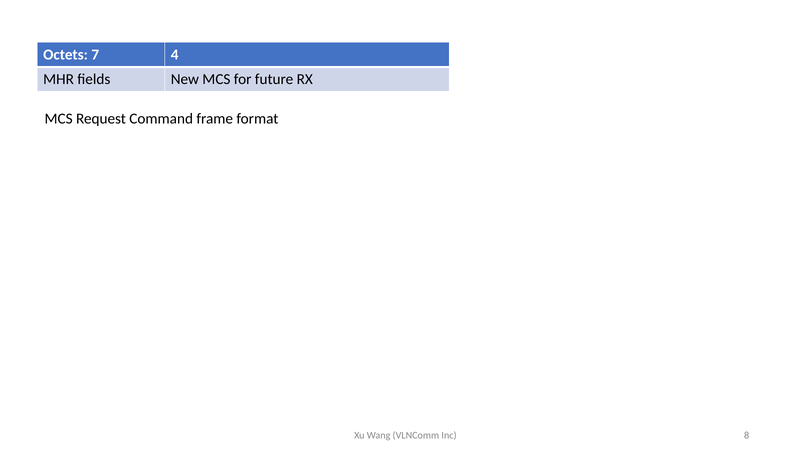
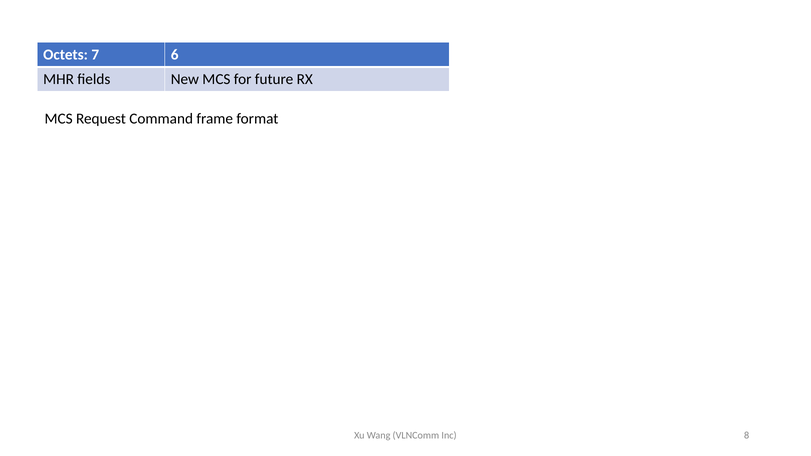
4: 4 -> 6 (175, 55)
